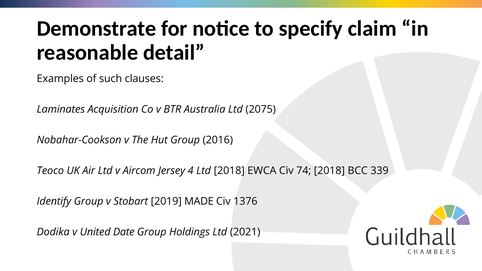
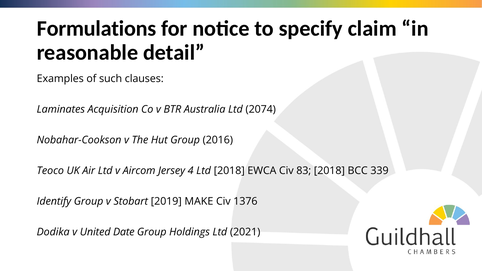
Demonstrate: Demonstrate -> Formulations (97, 29)
2075: 2075 -> 2074 (261, 109)
74: 74 -> 83 (304, 171)
MADE: MADE -> MAKE (199, 201)
